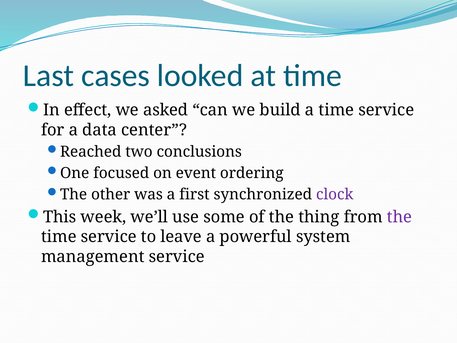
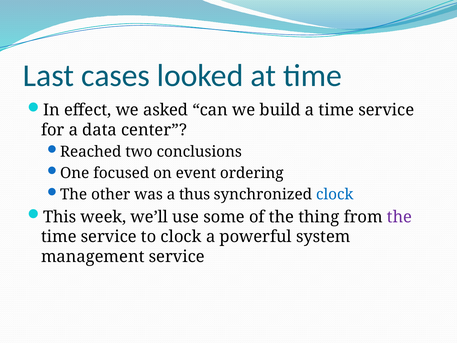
first: first -> thus (195, 194)
clock colour: purple -> blue (335, 194)
to leave: leave -> clock (181, 237)
